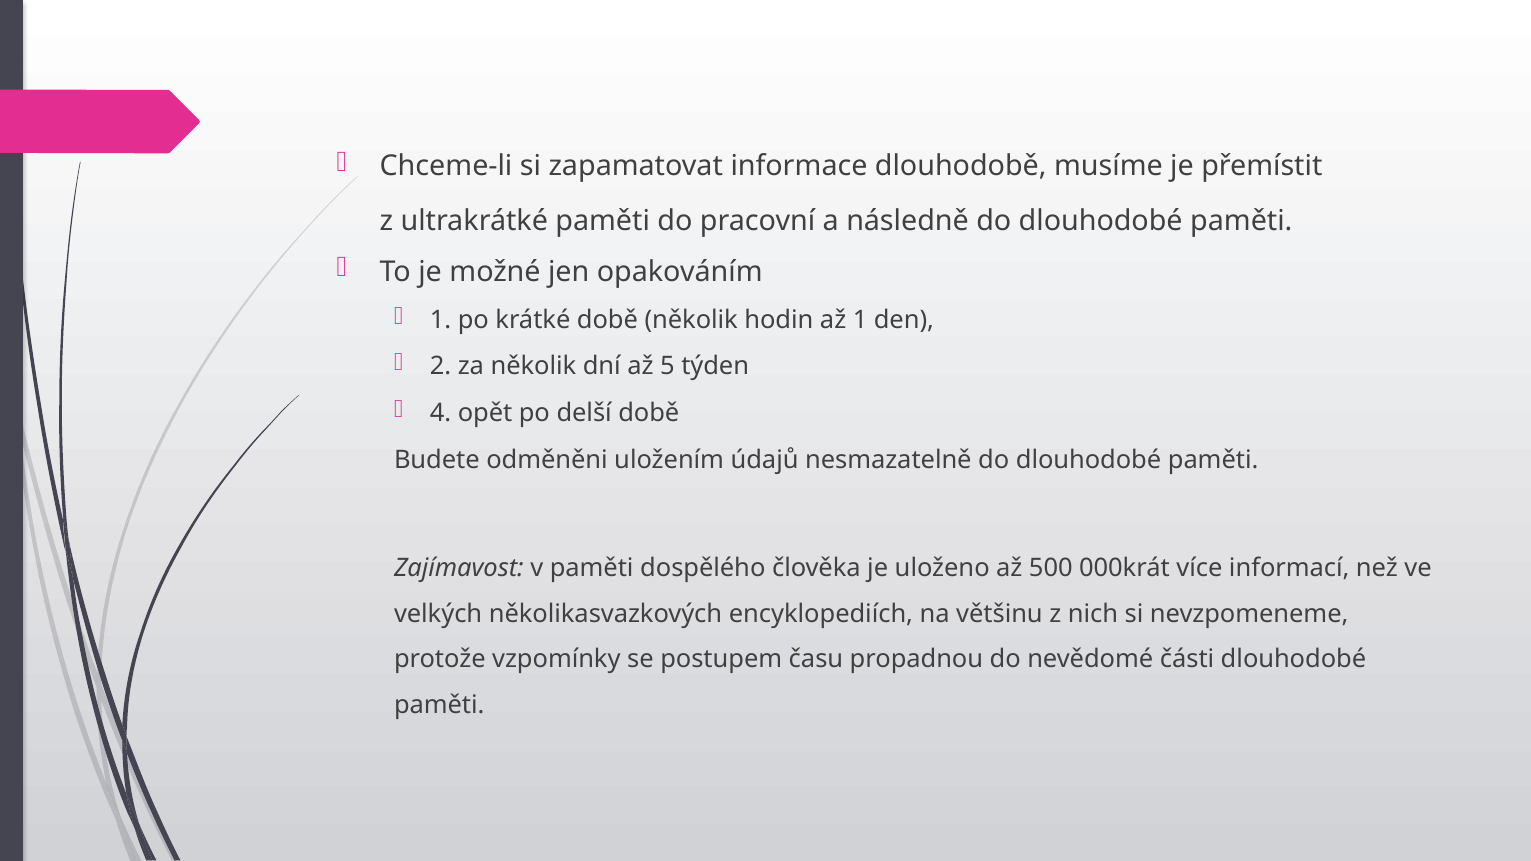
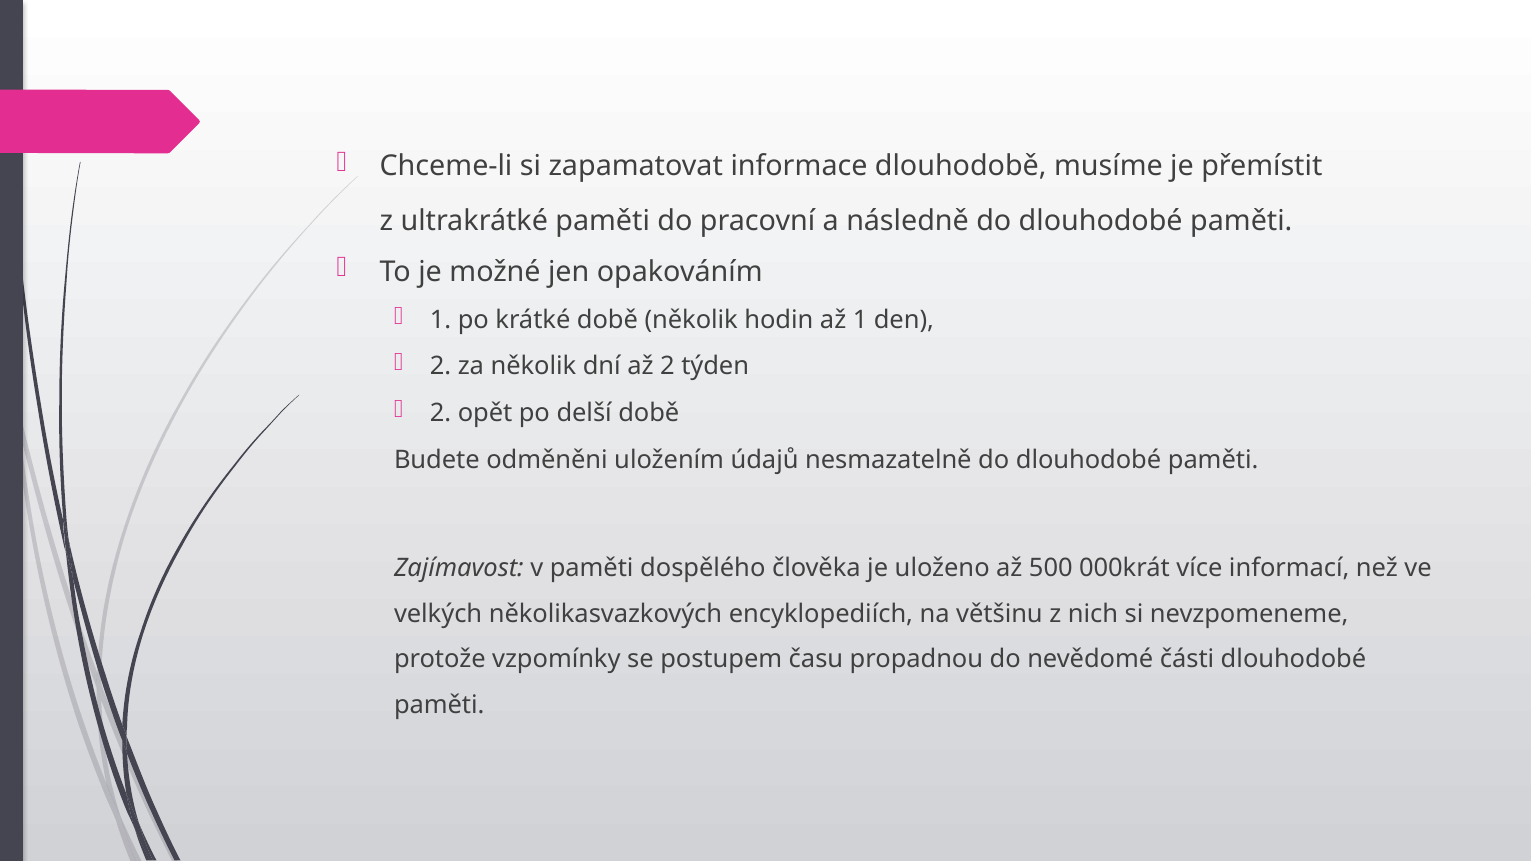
až 5: 5 -> 2 (667, 367)
4: 4 -> 2 (441, 413)
